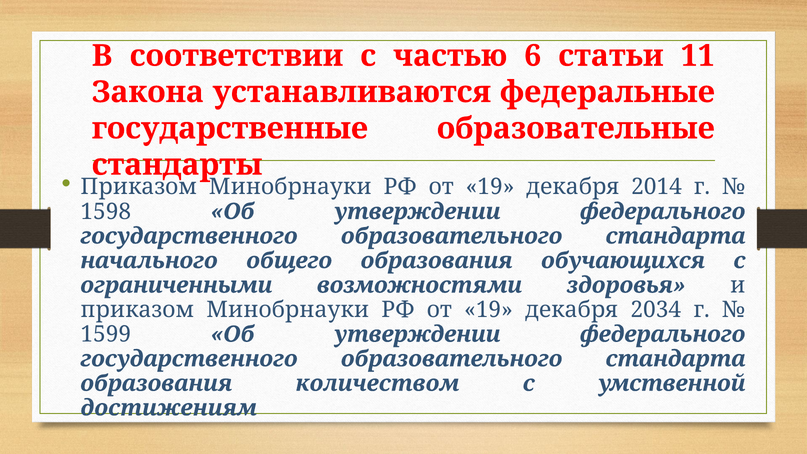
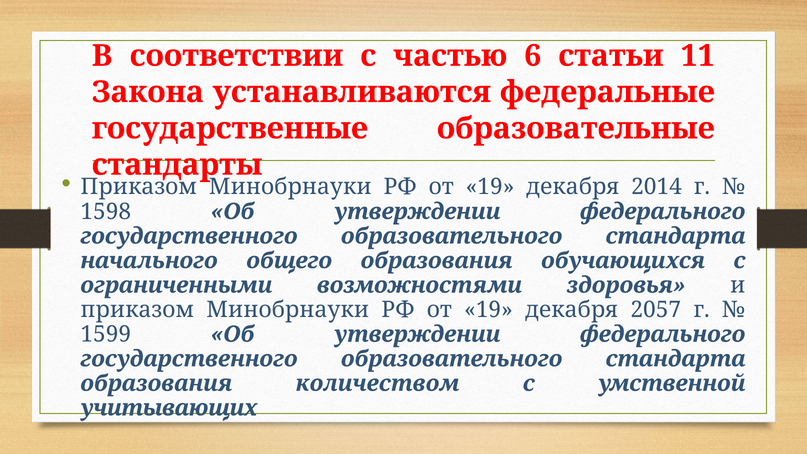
2034: 2034 -> 2057 (656, 310)
достижениям: достижениям -> учитывающих (169, 408)
